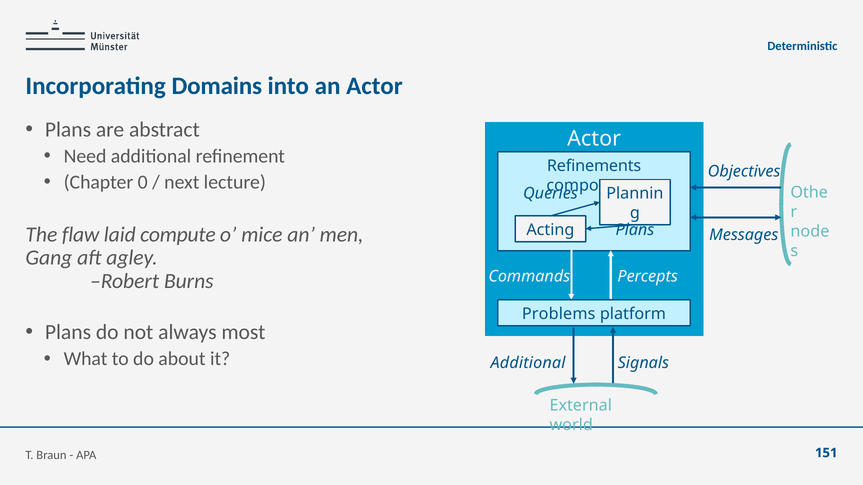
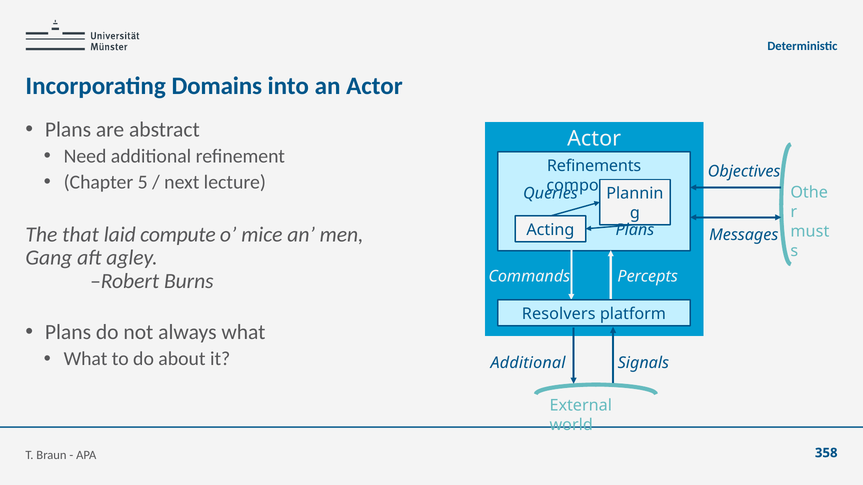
0: 0 -> 5 (143, 182)
flaw: flaw -> that (81, 235)
node: node -> must (810, 232)
Problems: Problems -> Resolvers (559, 314)
always most: most -> what (243, 332)
151: 151 -> 358 (826, 453)
